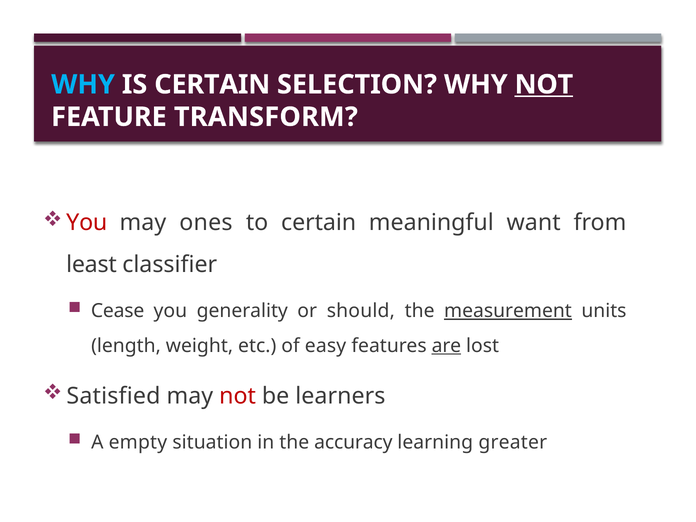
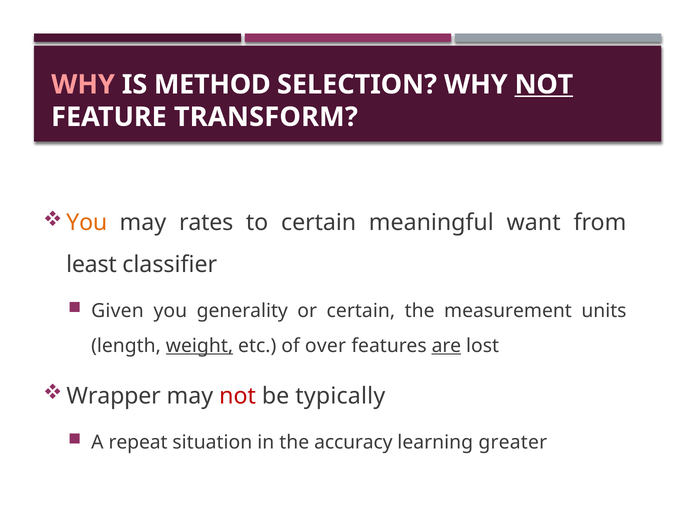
WHY colour: light blue -> pink (83, 85)
IS CERTAIN: CERTAIN -> METHOD (212, 85)
You colour: red -> orange (87, 223)
ones: ones -> rates (206, 223)
Cease: Cease -> Given (117, 311)
or should: should -> certain (361, 311)
measurement underline: present -> none (508, 311)
weight underline: none -> present (199, 346)
easy: easy -> over (326, 346)
Satisfied: Satisfied -> Wrapper (114, 396)
learners: learners -> typically (340, 396)
empty: empty -> repeat (138, 443)
